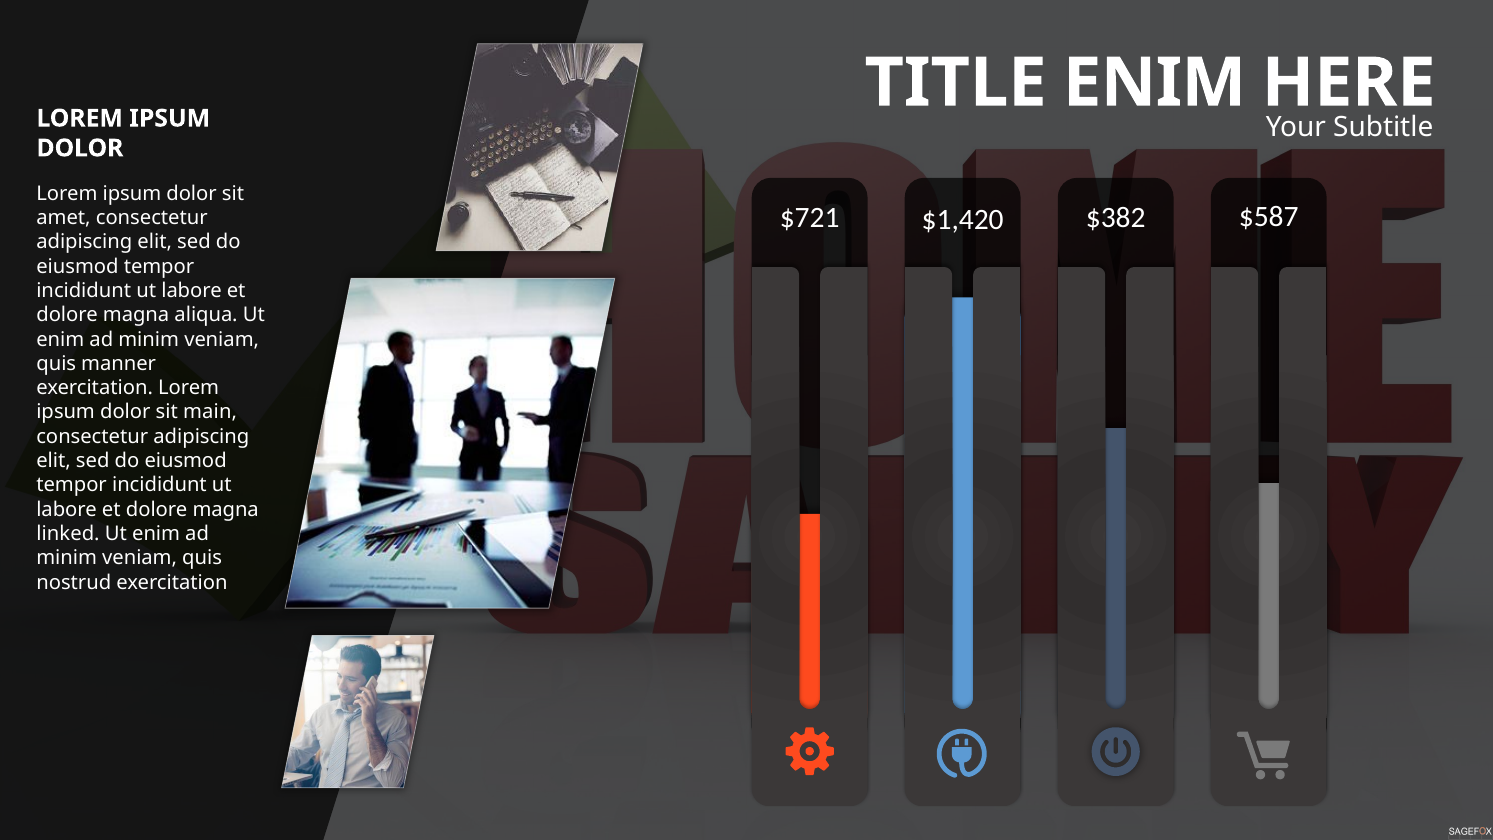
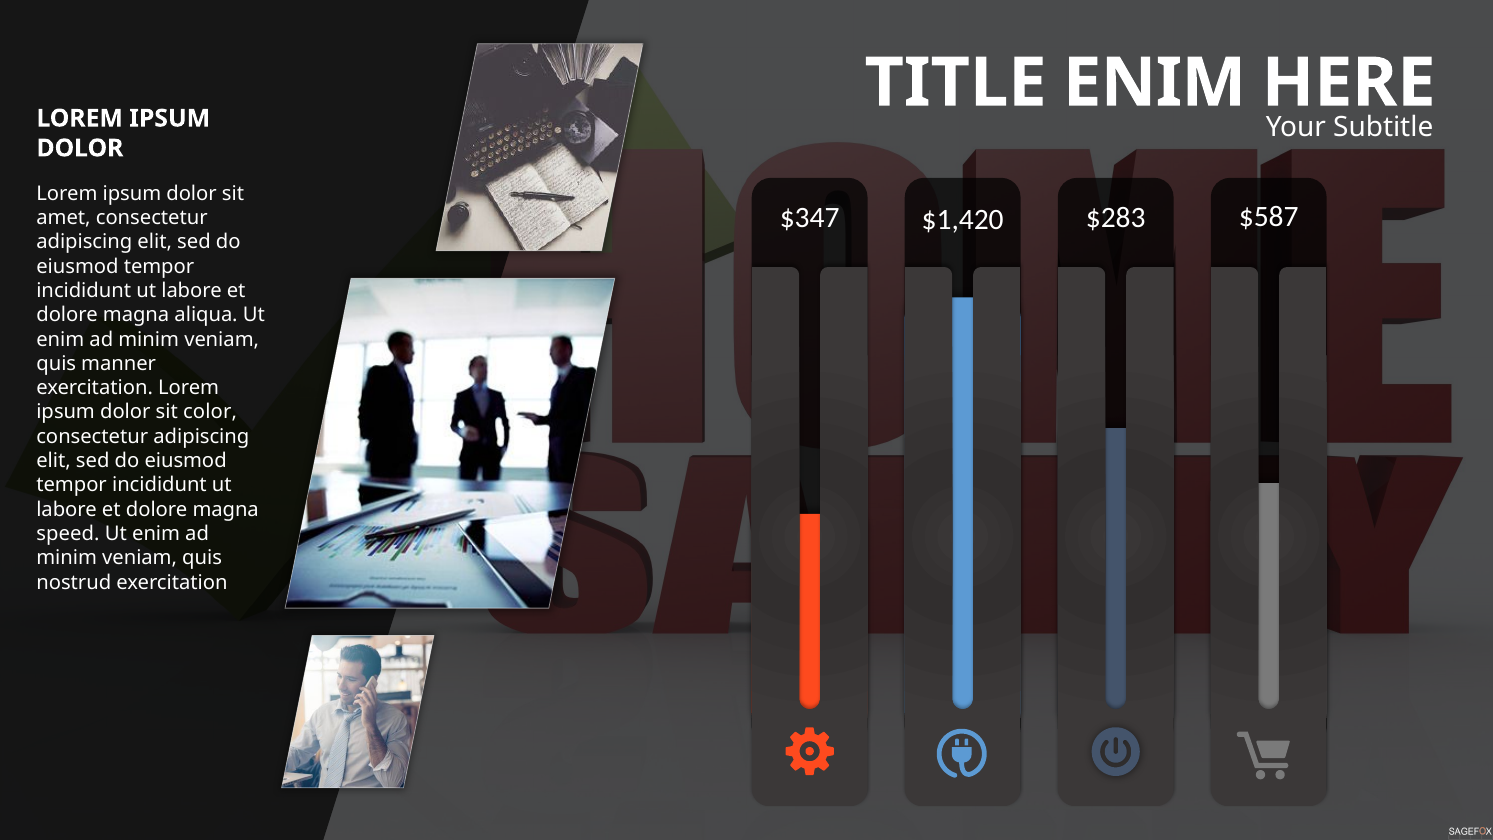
$721: $721 -> $347 (810, 218)
$382: $382 -> $283 (1116, 217)
main: main -> color (210, 412)
linked: linked -> speed (68, 534)
